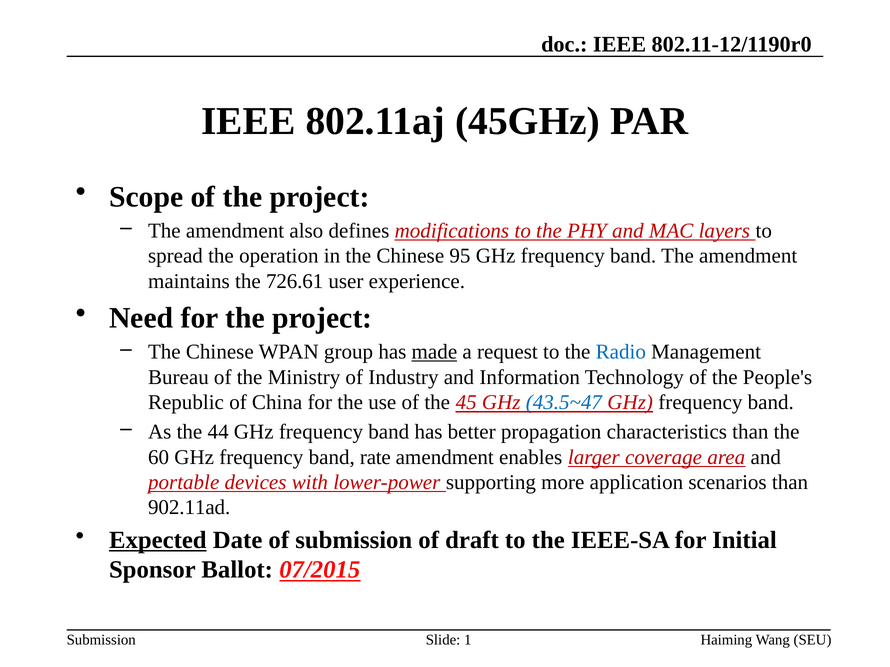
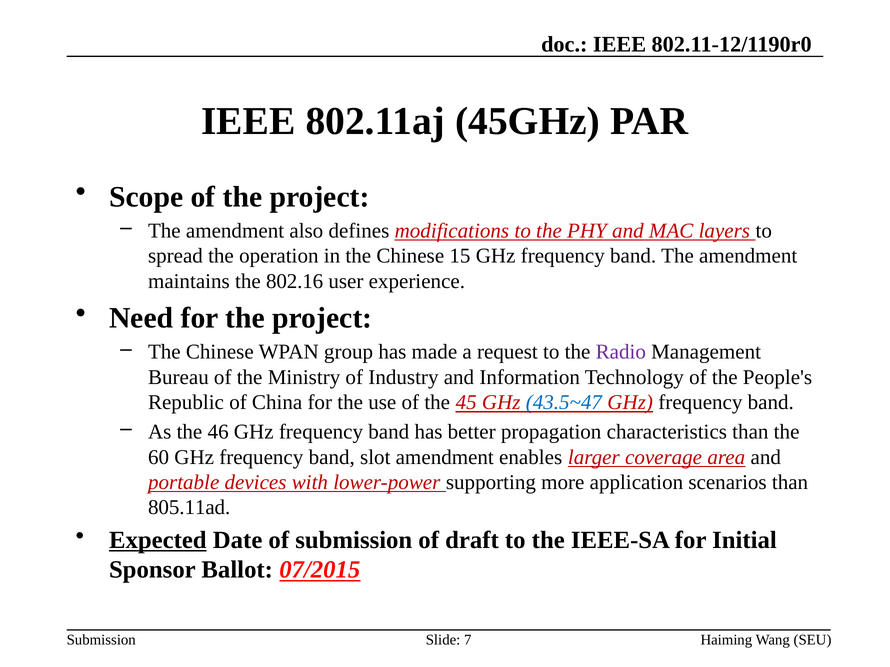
95: 95 -> 15 (460, 256)
726.61: 726.61 -> 802.16 (295, 281)
made underline: present -> none (434, 352)
Radio colour: blue -> purple (621, 352)
44: 44 -> 46 (218, 432)
rate: rate -> slot (375, 457)
902.11ad: 902.11ad -> 805.11ad (189, 508)
1: 1 -> 7 (468, 640)
